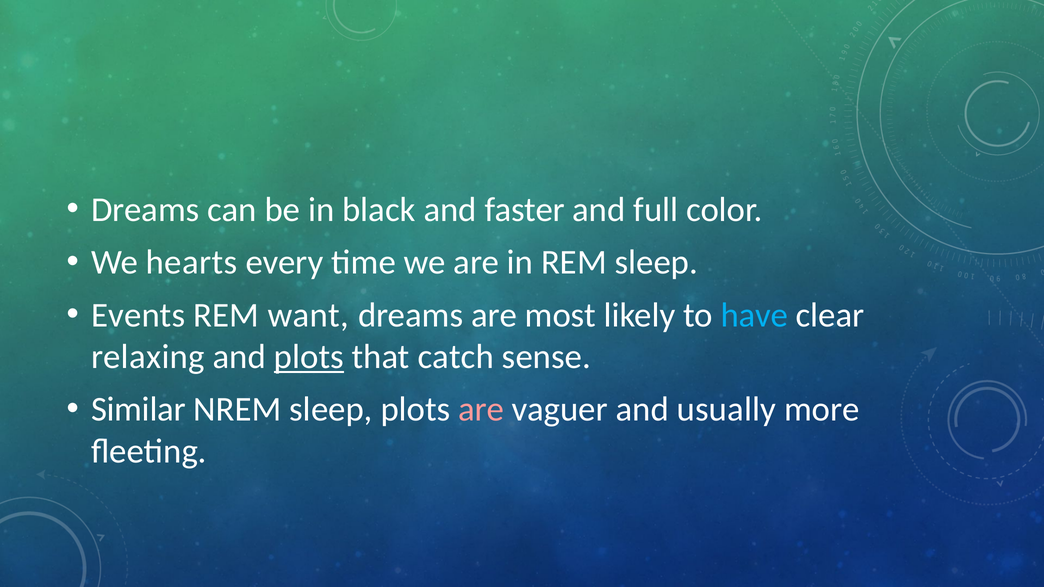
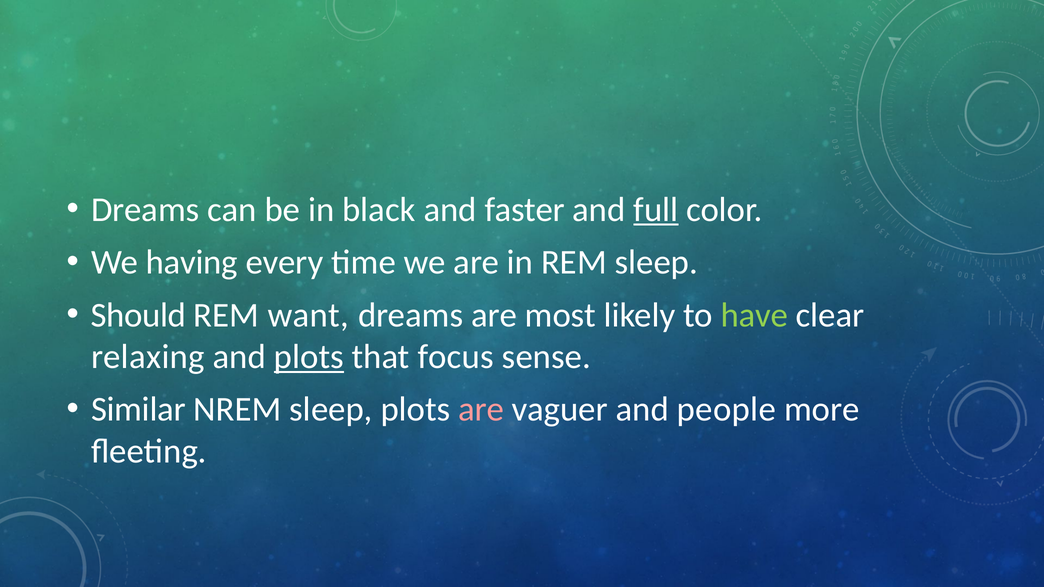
full underline: none -> present (656, 210)
hearts: hearts -> having (192, 263)
Events: Events -> Should (138, 315)
have colour: light blue -> light green (754, 315)
catch: catch -> focus (456, 357)
usually: usually -> people (726, 410)
